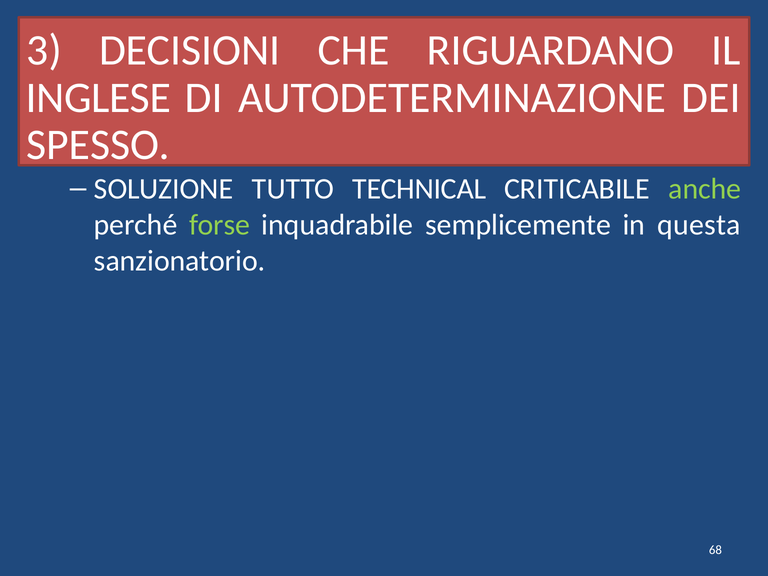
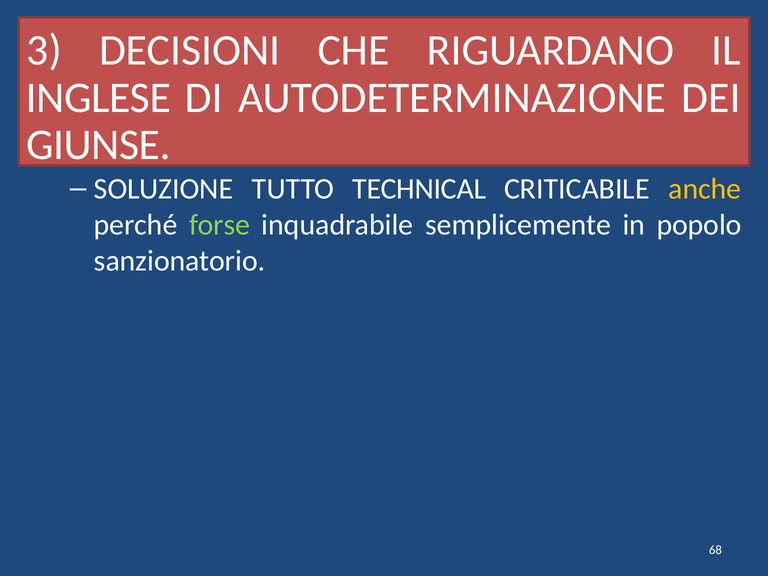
SPESSO: SPESSO -> GIUNSE (98, 145)
anche colour: light green -> yellow (705, 189)
questa: questa -> popolo (699, 225)
